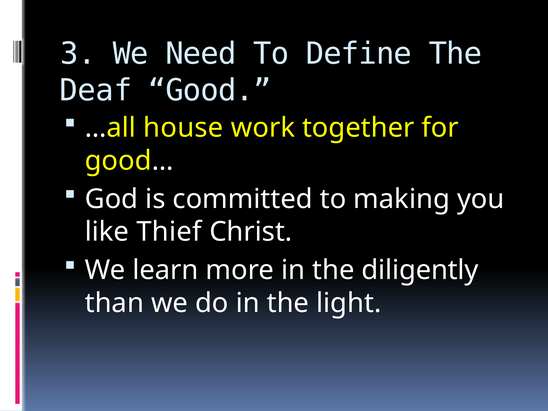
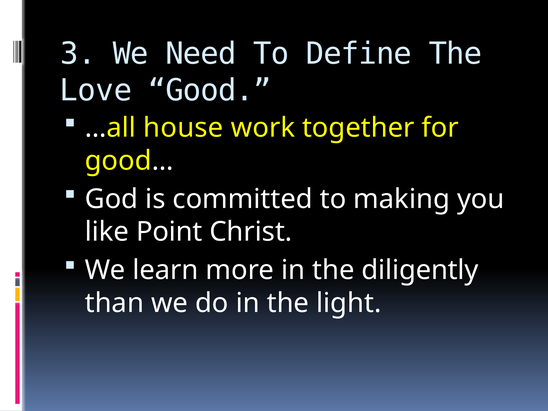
Deaf: Deaf -> Love (96, 90)
Thief: Thief -> Point (169, 232)
